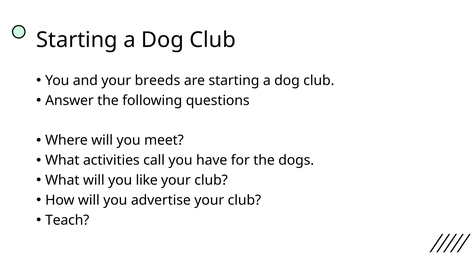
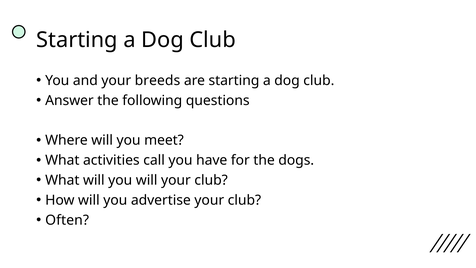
you like: like -> will (147, 180)
Teach: Teach -> Often (67, 220)
